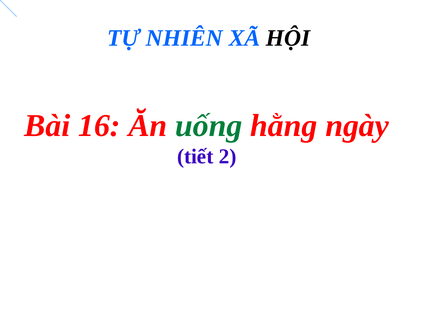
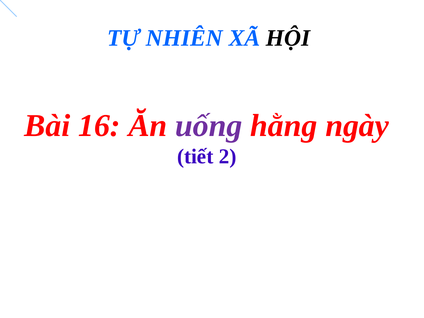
uống colour: green -> purple (209, 126)
